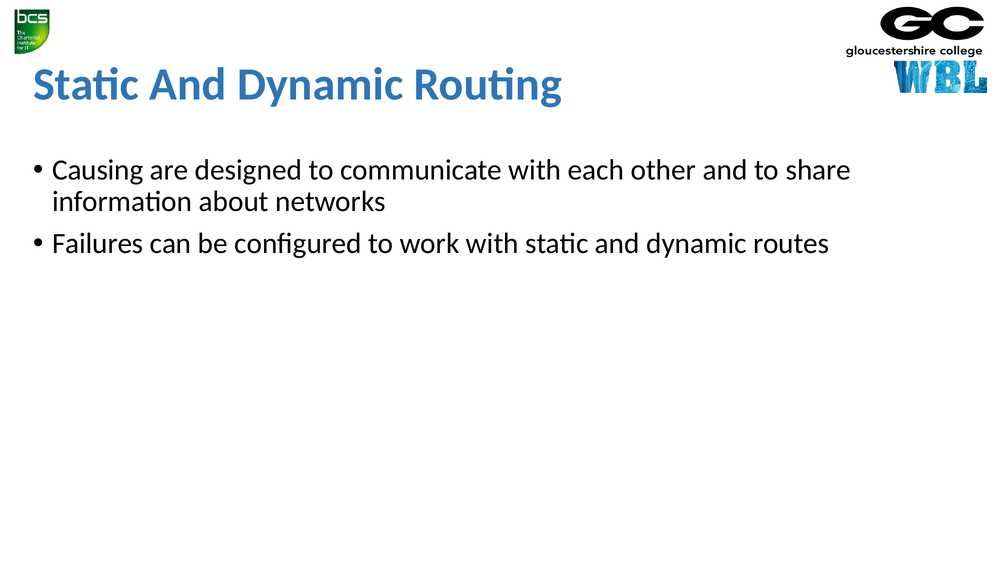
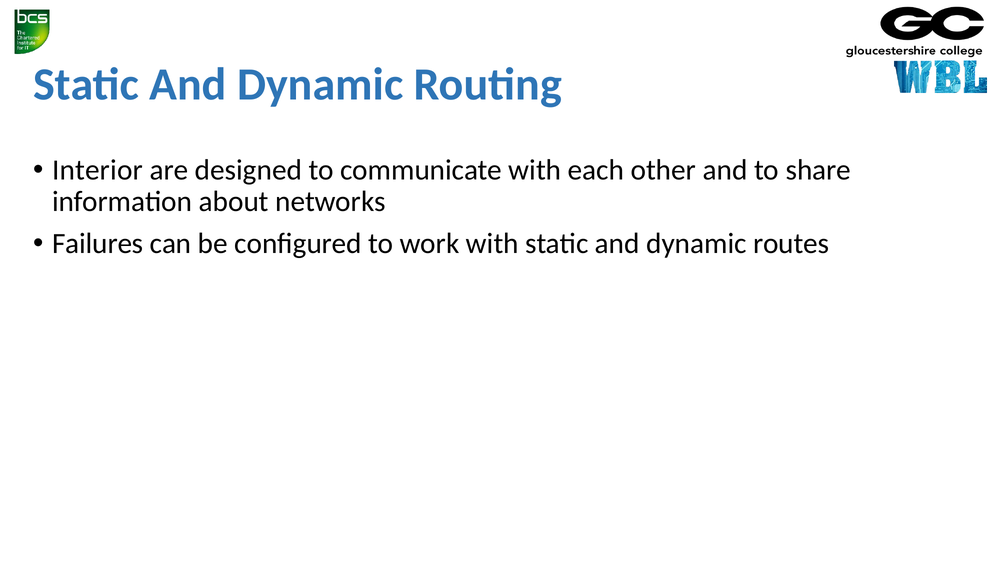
Causing: Causing -> Interior (98, 170)
